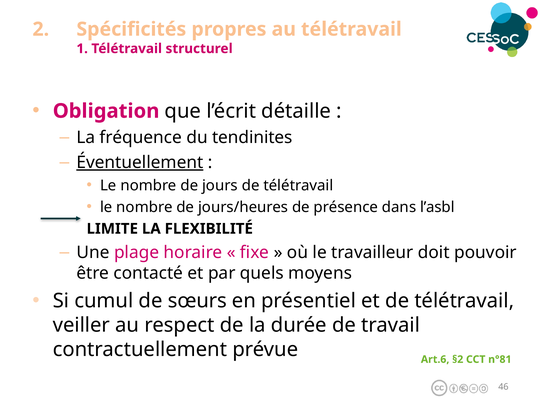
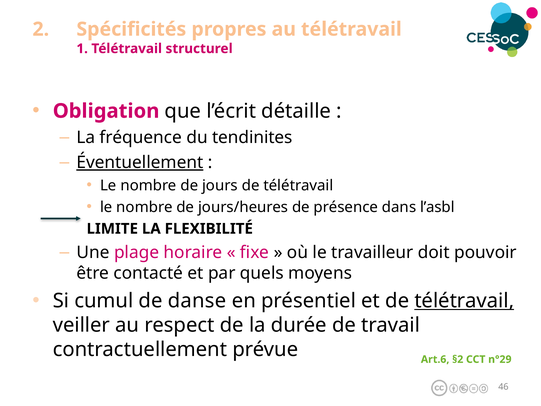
sœurs: sœurs -> danse (197, 301)
télétravail underline: none -> present (464, 301)
n°81: n°81 -> n°29 (500, 359)
